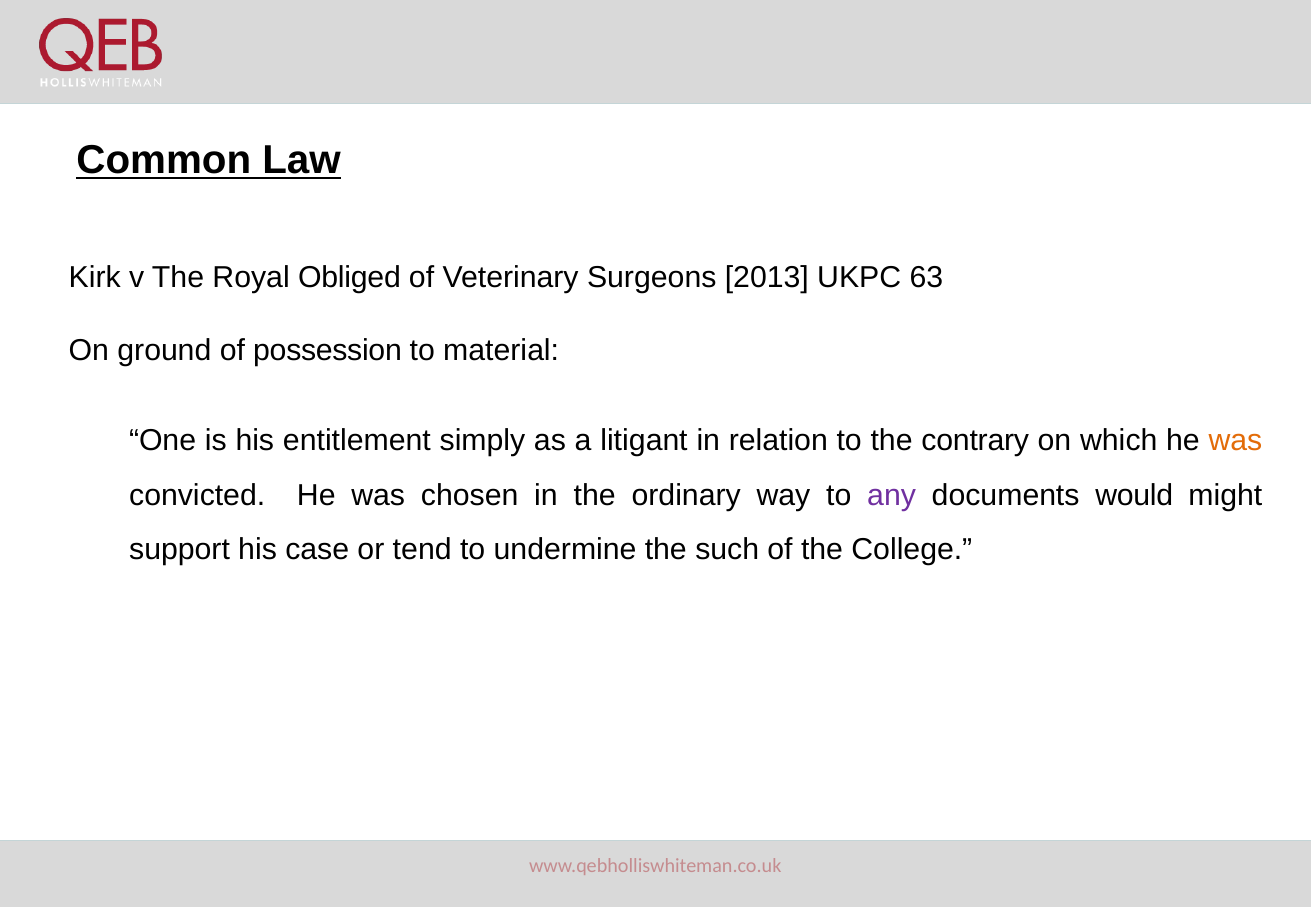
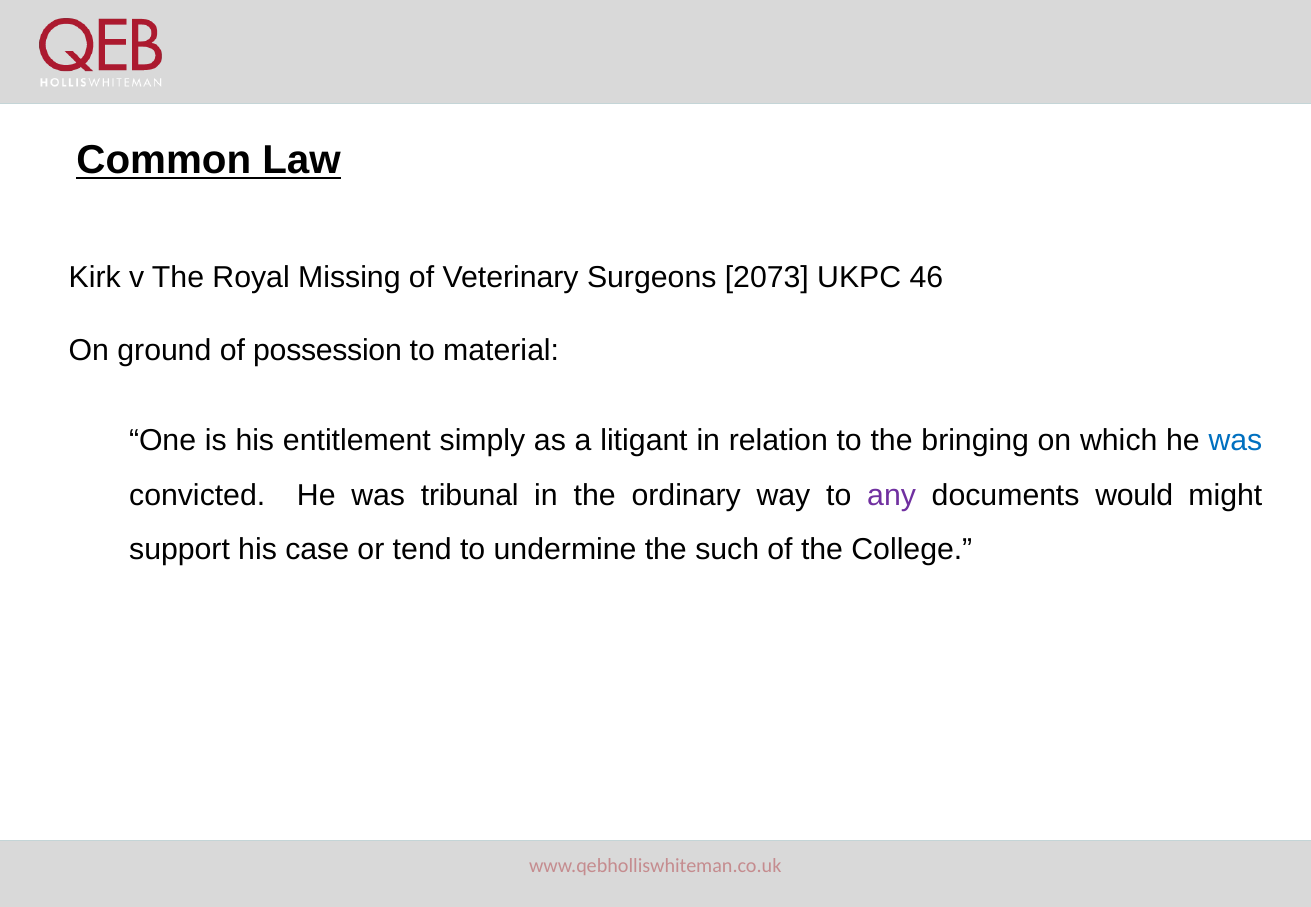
Obliged: Obliged -> Missing (349, 278)
2013: 2013 -> 2073 (767, 278)
63: 63 -> 46 (926, 278)
contrary: contrary -> bringing (975, 441)
was colour: orange -> blue (1235, 441)
chosen: chosen -> tribunal (470, 496)
